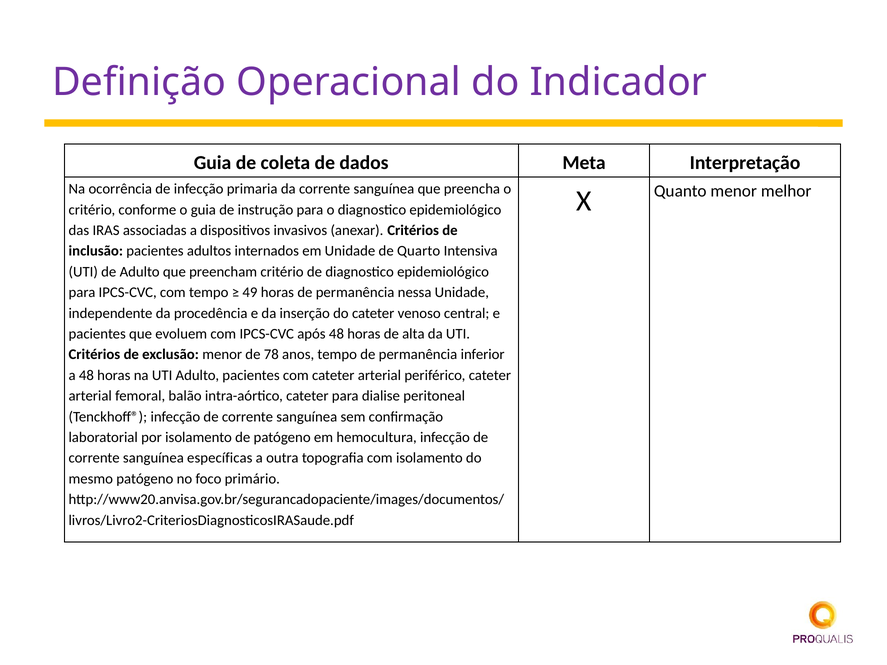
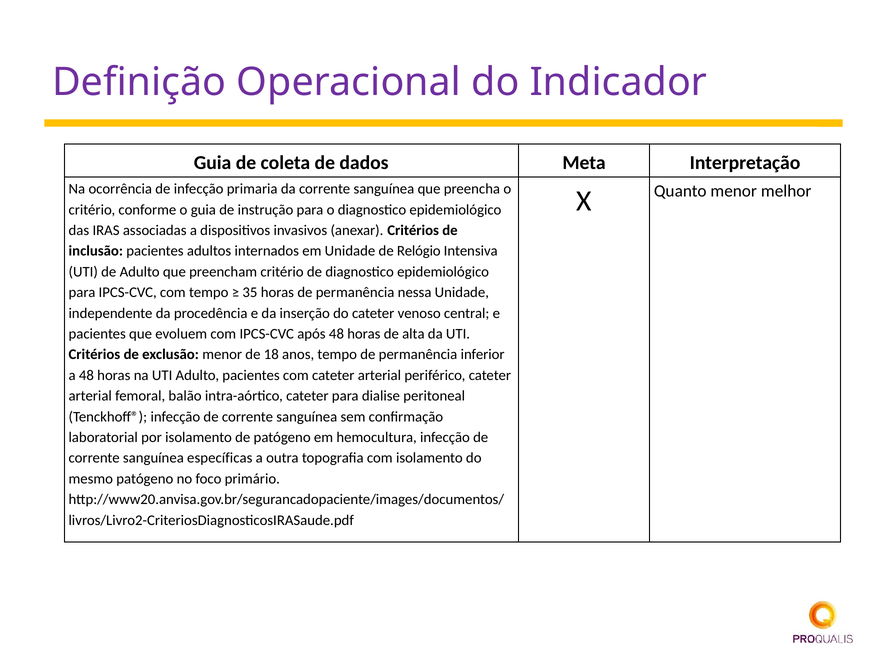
Quarto: Quarto -> Relógio (419, 251)
49: 49 -> 35 (250, 293)
78: 78 -> 18 (271, 355)
